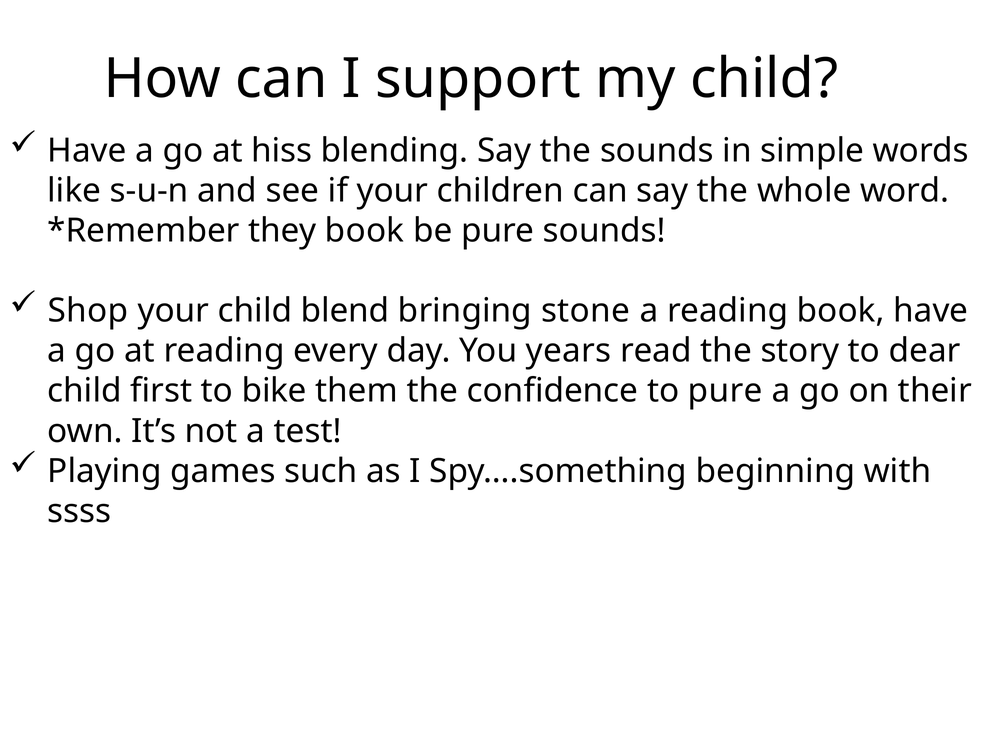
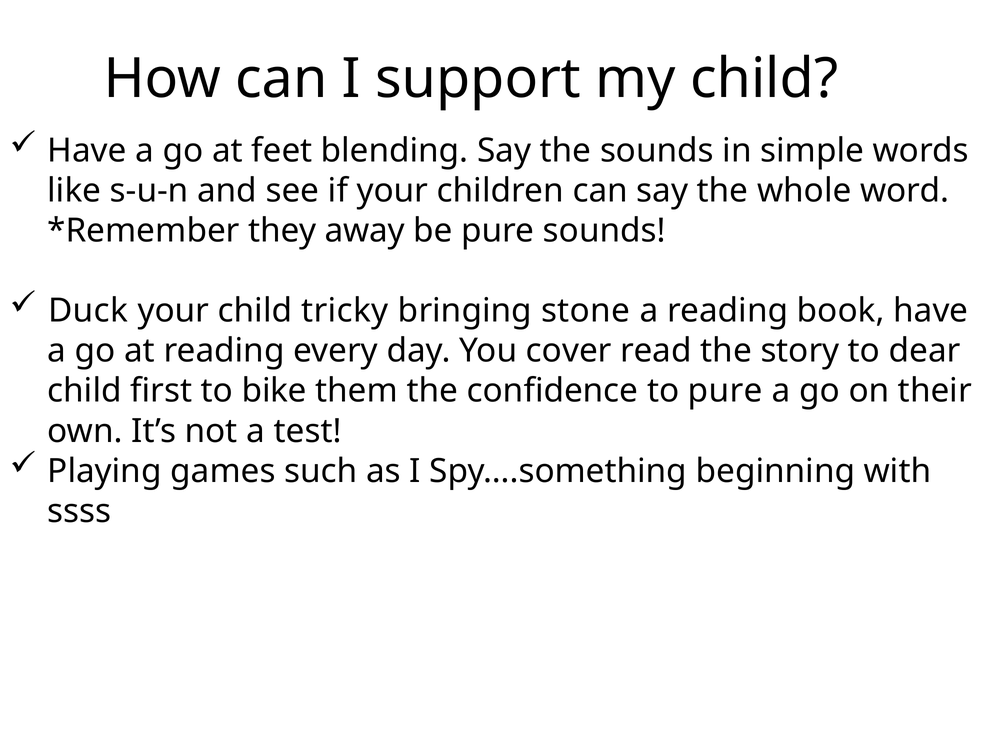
hiss: hiss -> feet (282, 151)
they book: book -> away (365, 231)
Shop: Shop -> Duck (88, 311)
blend: blend -> tricky (345, 311)
years: years -> cover (569, 351)
